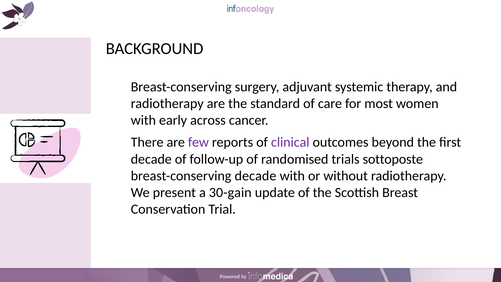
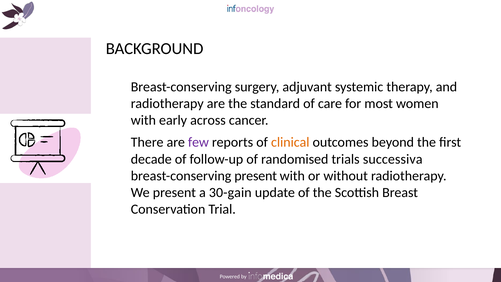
clinical colour: purple -> orange (290, 142)
sottoposte: sottoposte -> successiva (393, 159)
breast-conserving decade: decade -> present (256, 176)
